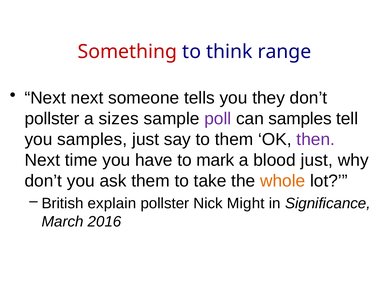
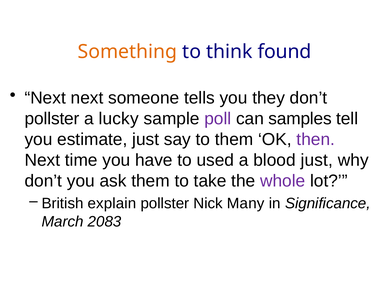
Something colour: red -> orange (127, 52)
range: range -> found (285, 52)
sizes: sizes -> lucky (119, 119)
you samples: samples -> estimate (92, 139)
mark: mark -> used (215, 160)
whole colour: orange -> purple (283, 181)
Might: Might -> Many (246, 203)
2016: 2016 -> 2083 (105, 221)
